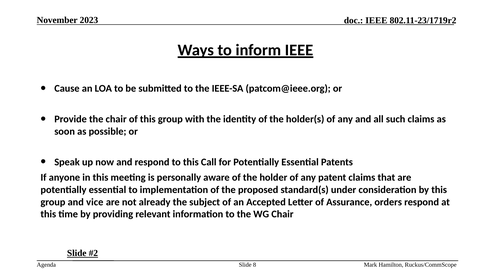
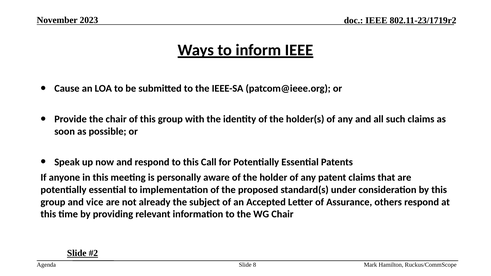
orders: orders -> others (388, 202)
